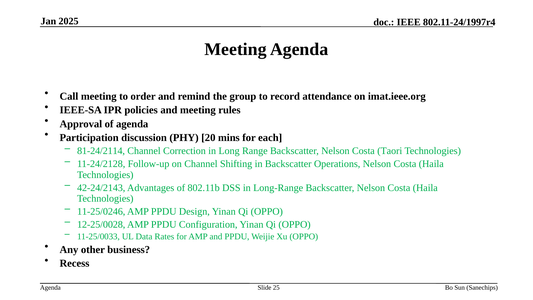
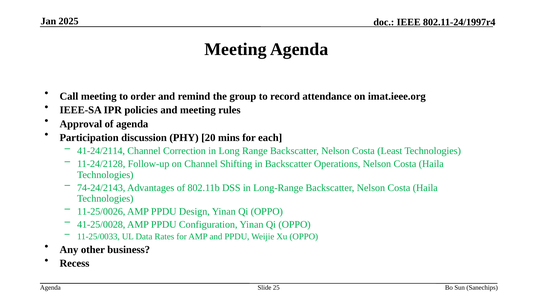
81-24/2114: 81-24/2114 -> 41-24/2114 (101, 151)
Taori: Taori -> Least (390, 151)
42-24/2143: 42-24/2143 -> 74-24/2143 (101, 188)
11-25/0246: 11-25/0246 -> 11-25/0026 (101, 211)
12-25/0028: 12-25/0028 -> 41-25/0028 (101, 224)
